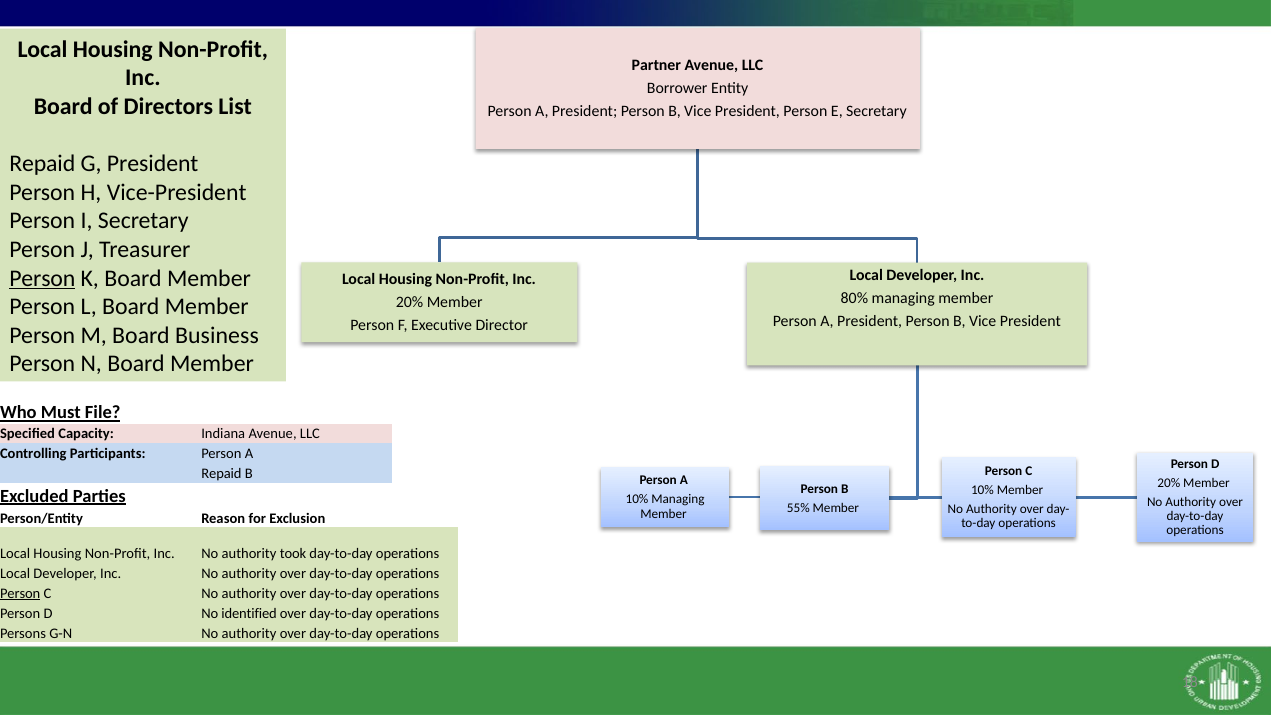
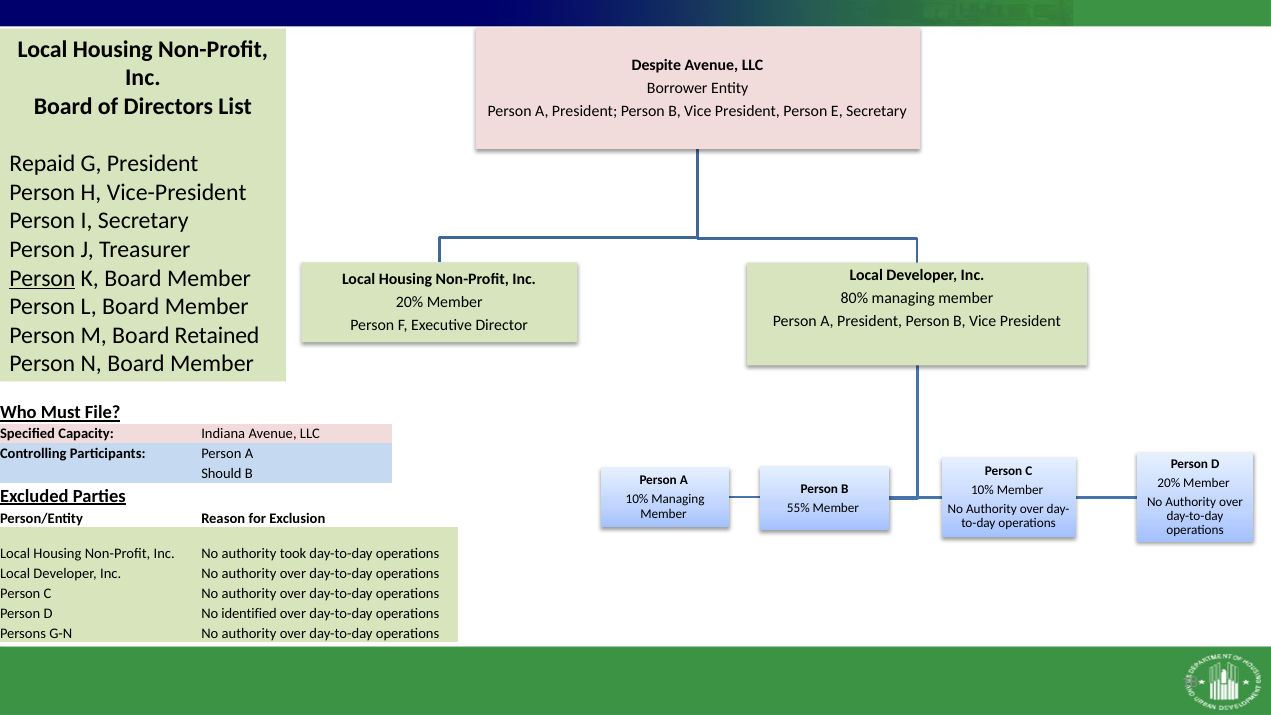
Partner: Partner -> Despite (656, 66)
Business: Business -> Retained (217, 335)
Repaid: Repaid -> Should (221, 474)
Person underline: present -> none (20, 594)
